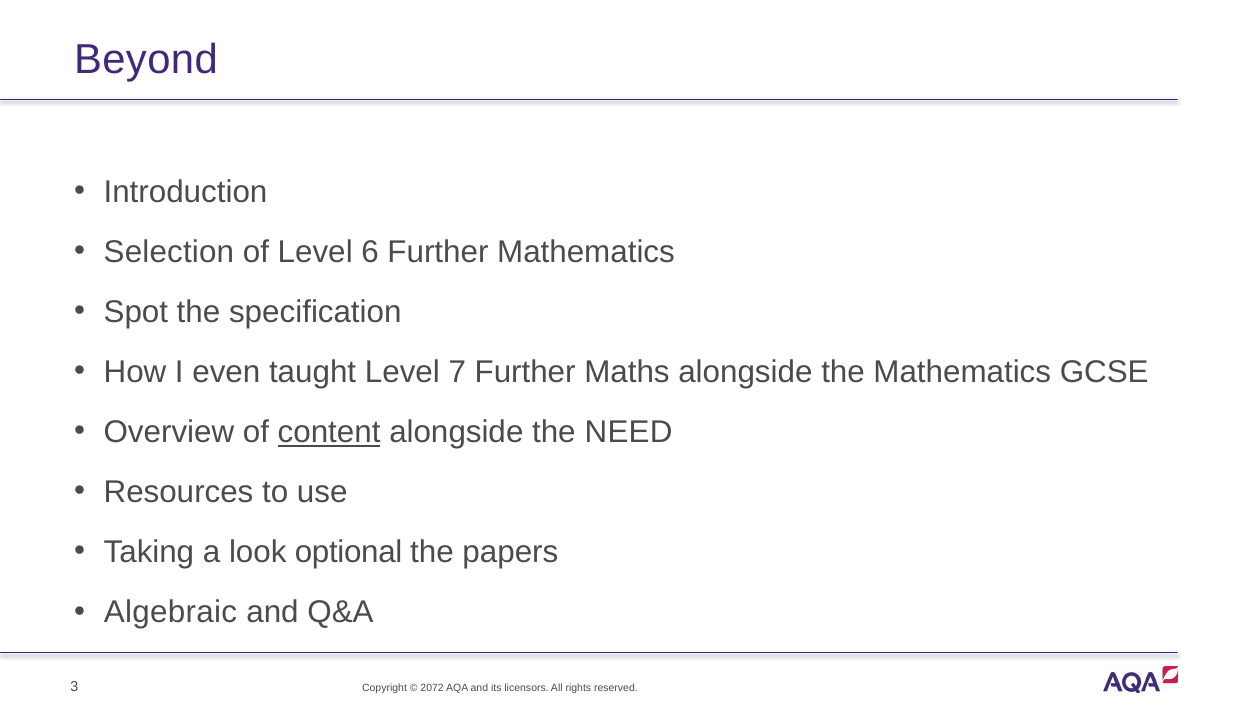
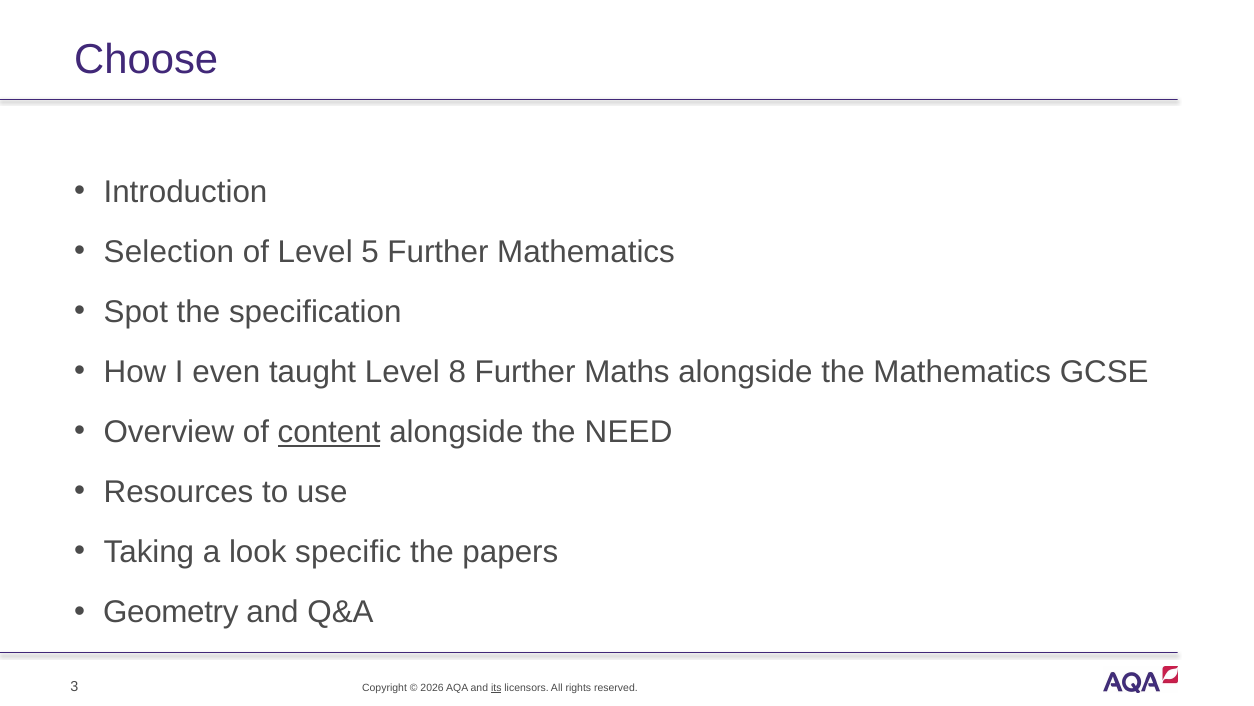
Beyond: Beyond -> Choose (146, 60)
6: 6 -> 5 (370, 252)
7: 7 -> 8 (457, 372)
optional: optional -> specific (348, 552)
Algebraic: Algebraic -> Geometry (171, 612)
2072: 2072 -> 2026 (432, 688)
its underline: none -> present (496, 688)
